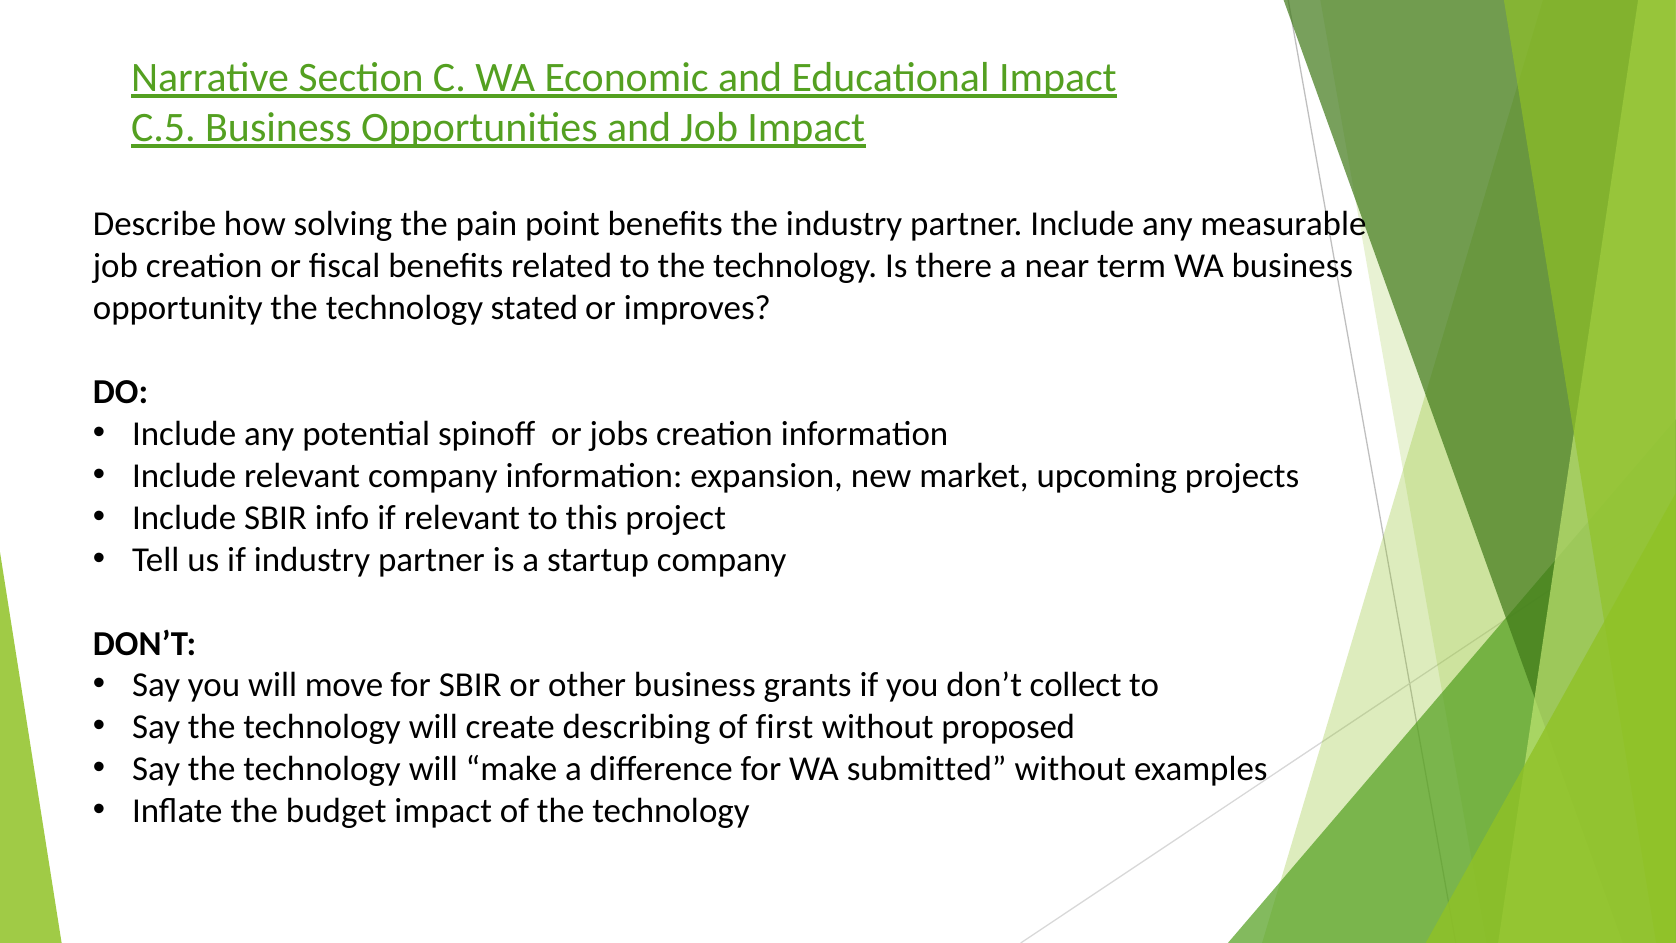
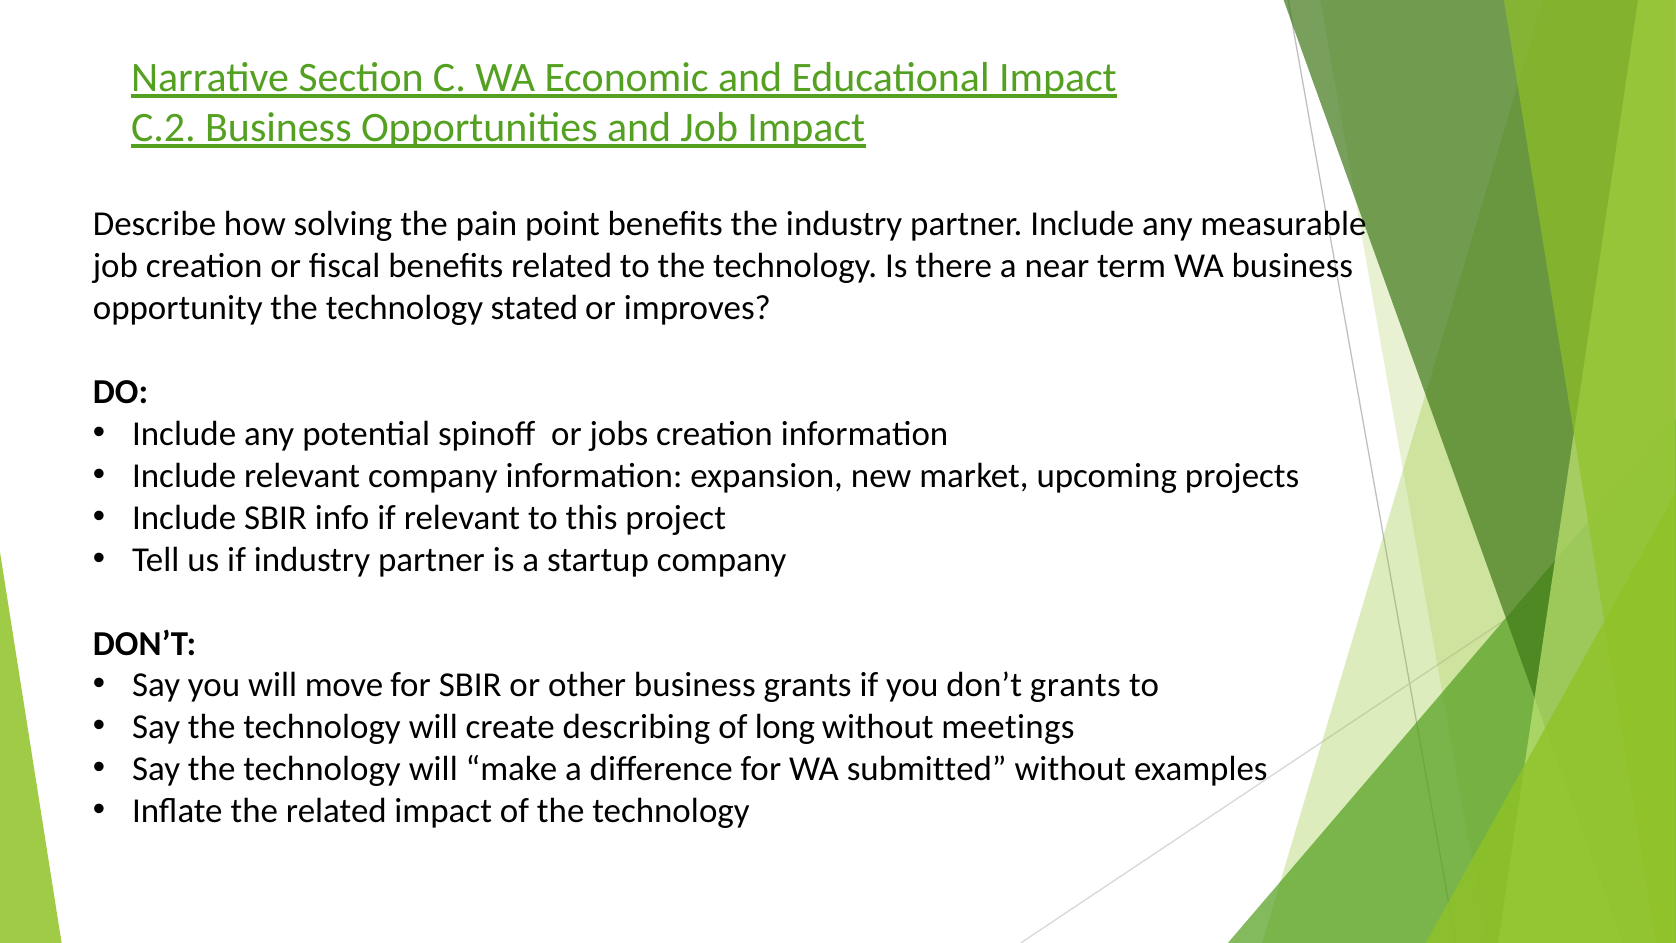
C.5: C.5 -> C.2 (163, 128)
don’t collect: collect -> grants (1075, 685)
first: first -> long (785, 727)
proposed: proposed -> meetings (1008, 727)
the budget: budget -> related (336, 811)
